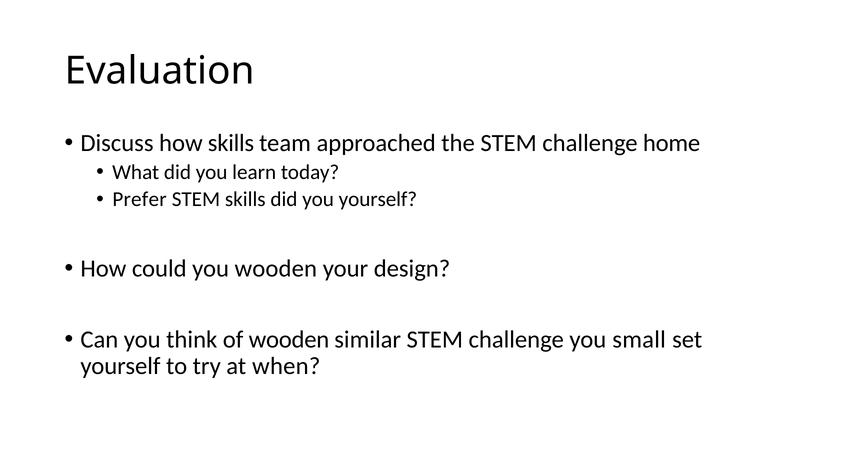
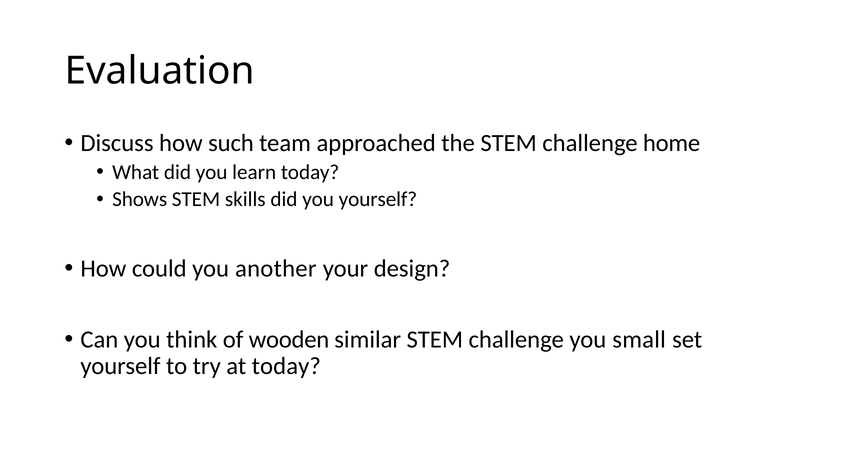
how skills: skills -> such (231, 143)
Prefer: Prefer -> Shows (140, 200)
you wooden: wooden -> another (276, 269)
at when: when -> today (286, 366)
